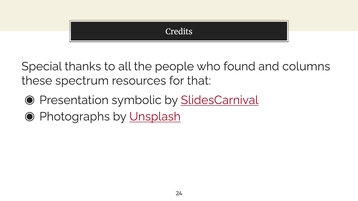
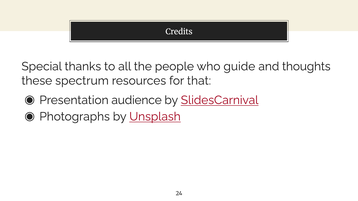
found: found -> guide (239, 67)
columns: columns -> thoughts (306, 67)
symbolic: symbolic -> audience (137, 100)
